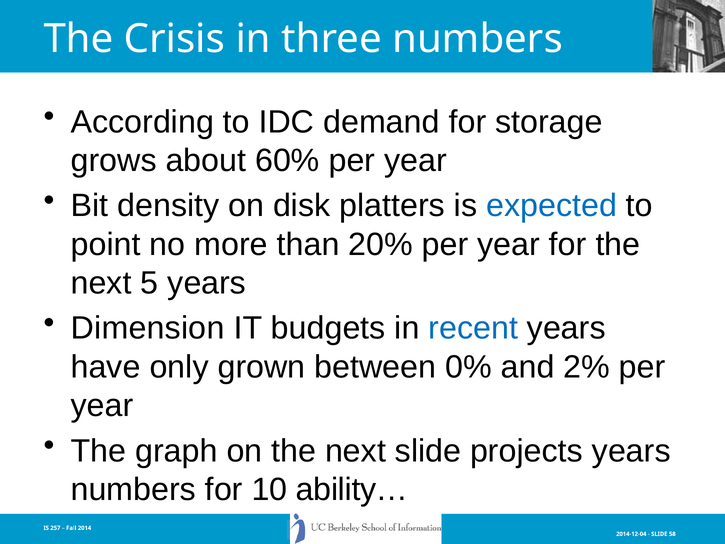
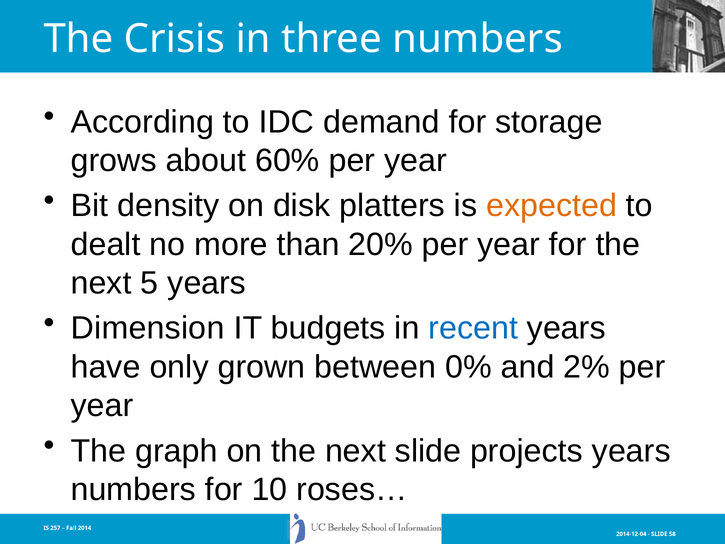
expected colour: blue -> orange (552, 206)
point: point -> dealt (106, 244)
ability…: ability… -> roses… (352, 489)
